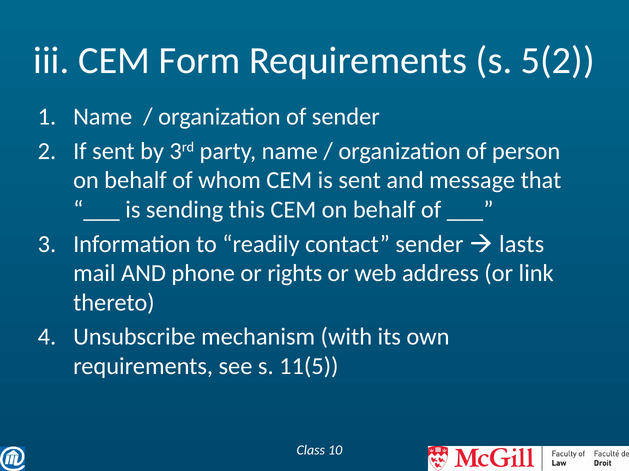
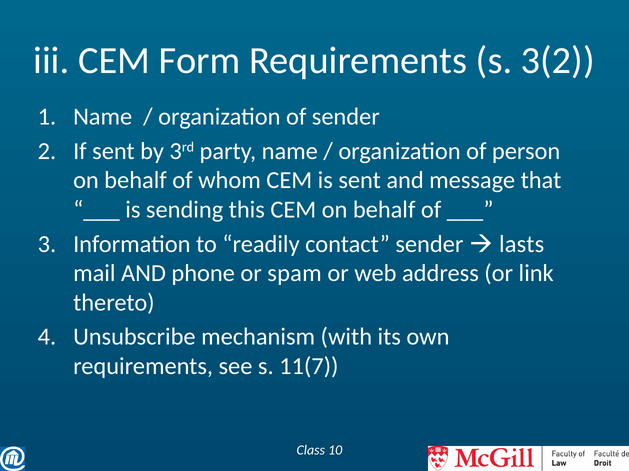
5(2: 5(2 -> 3(2 (558, 61)
rights: rights -> spam (295, 274)
11(5: 11(5 -> 11(7 (309, 367)
